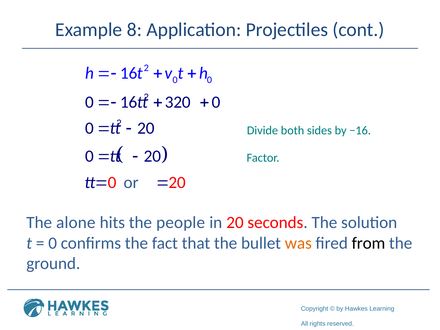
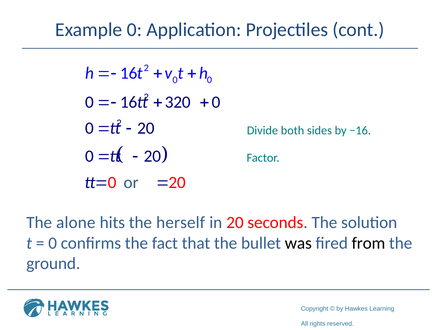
Example 8: 8 -> 0 (134, 30)
people: people -> herself (181, 223)
was colour: orange -> black (298, 243)
